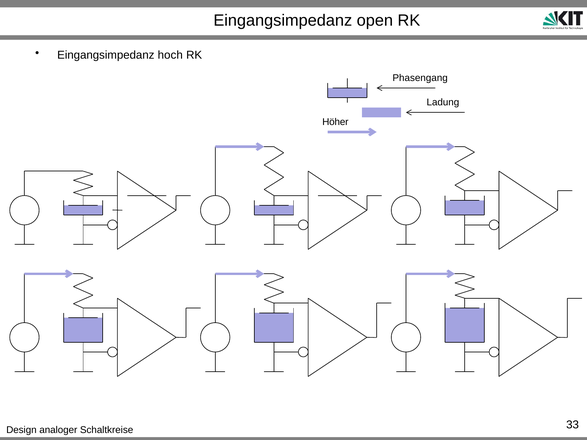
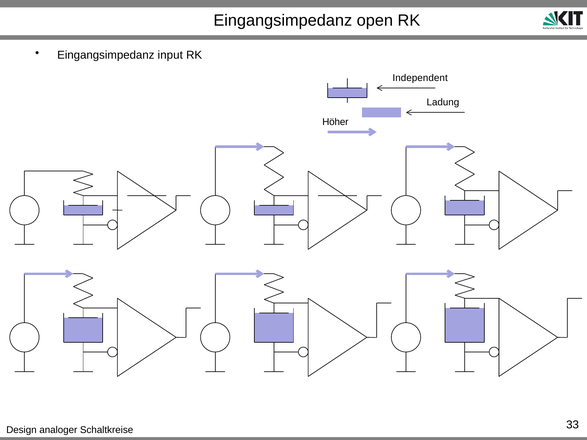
hoch: hoch -> input (170, 55)
Phasengang: Phasengang -> Independent (420, 78)
